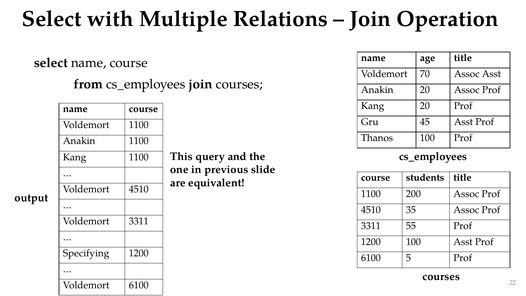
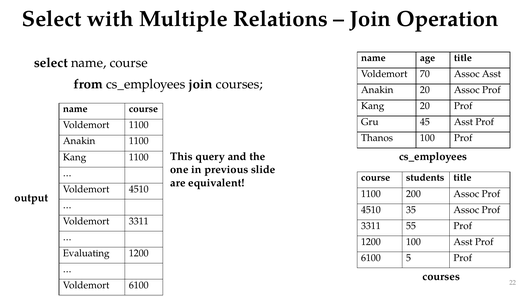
Specifying: Specifying -> Evaluating (86, 253)
